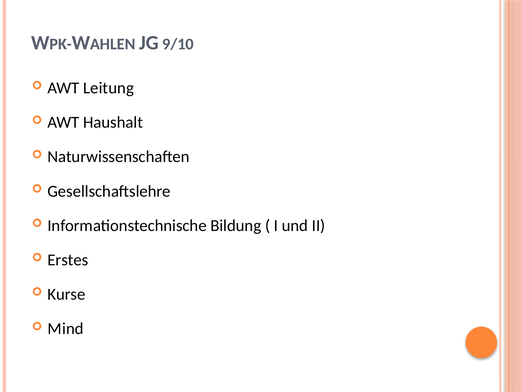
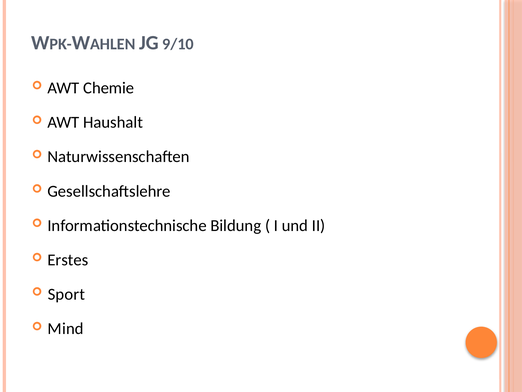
Leitung: Leitung -> Chemie (109, 88)
Kurse: Kurse -> Sport (66, 294)
